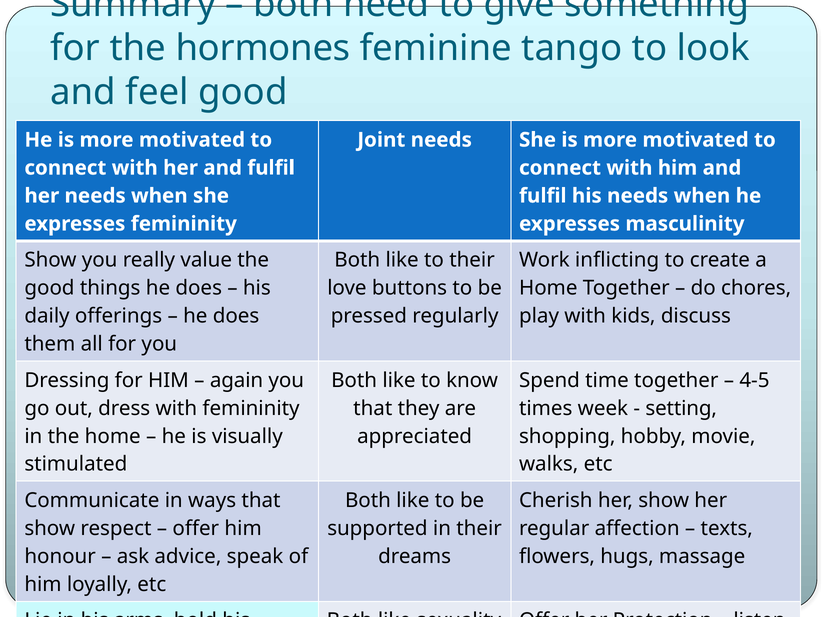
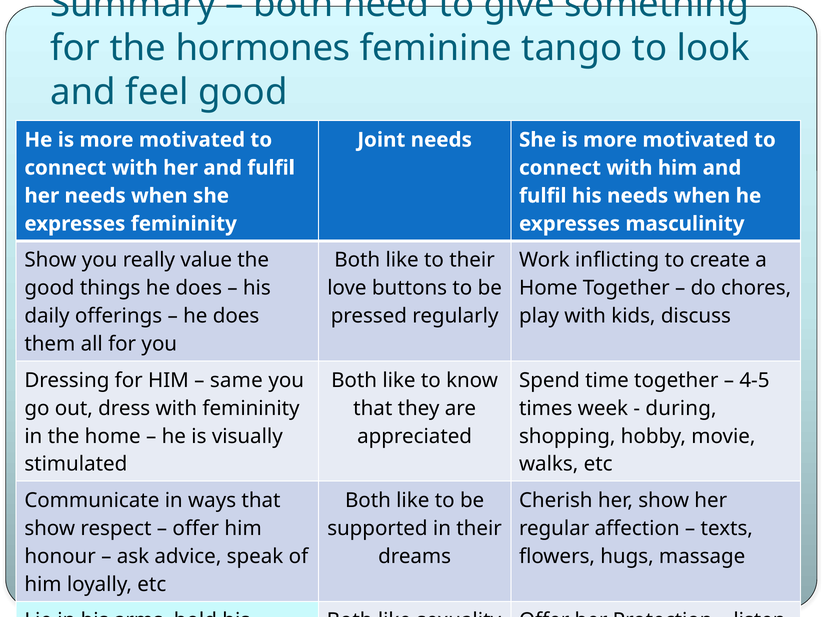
again: again -> same (236, 380)
setting: setting -> during (681, 408)
